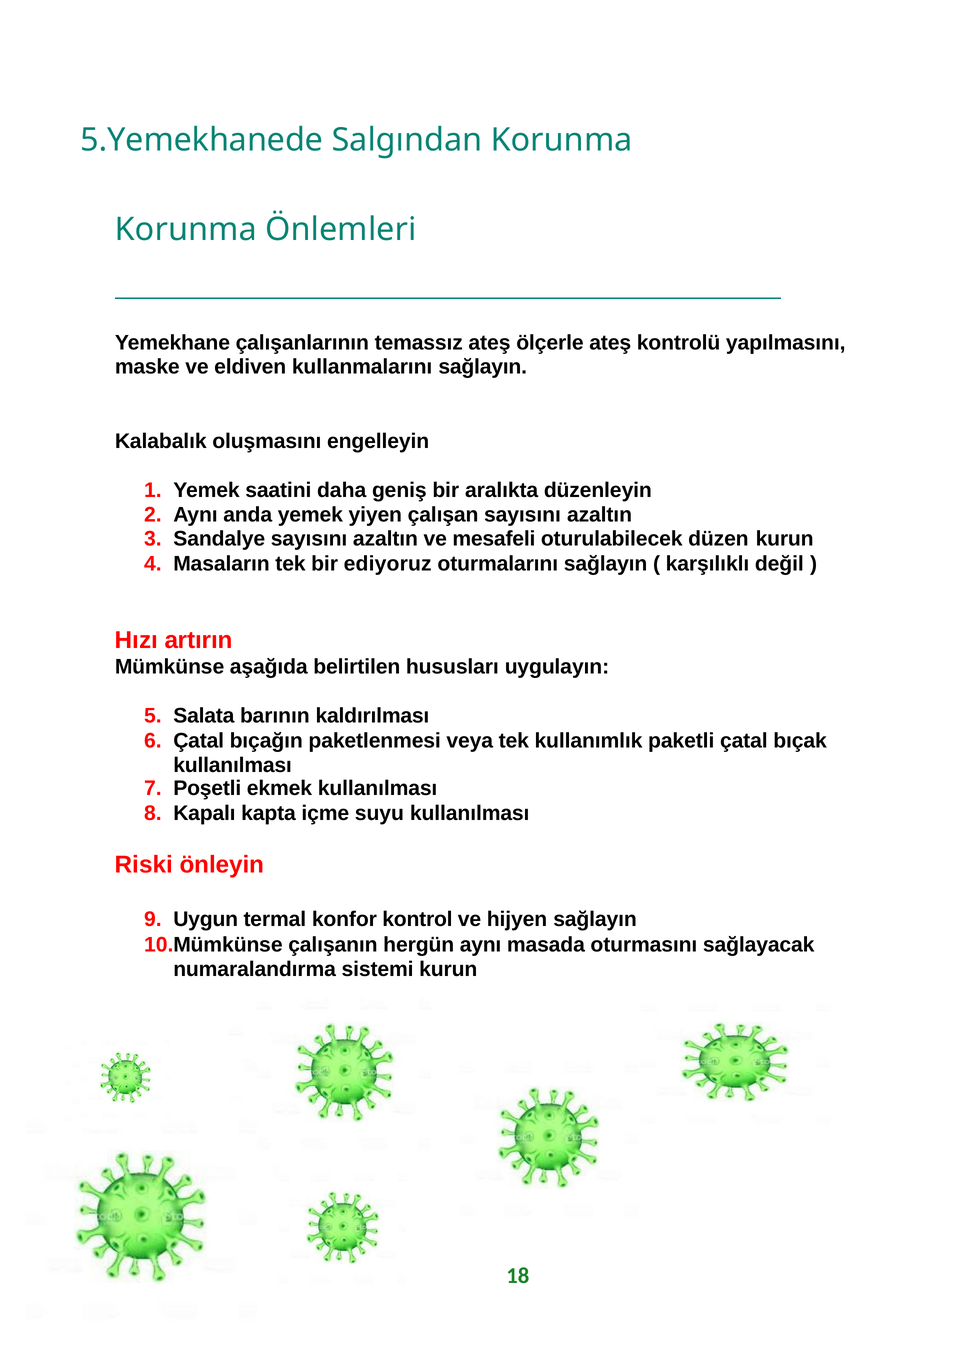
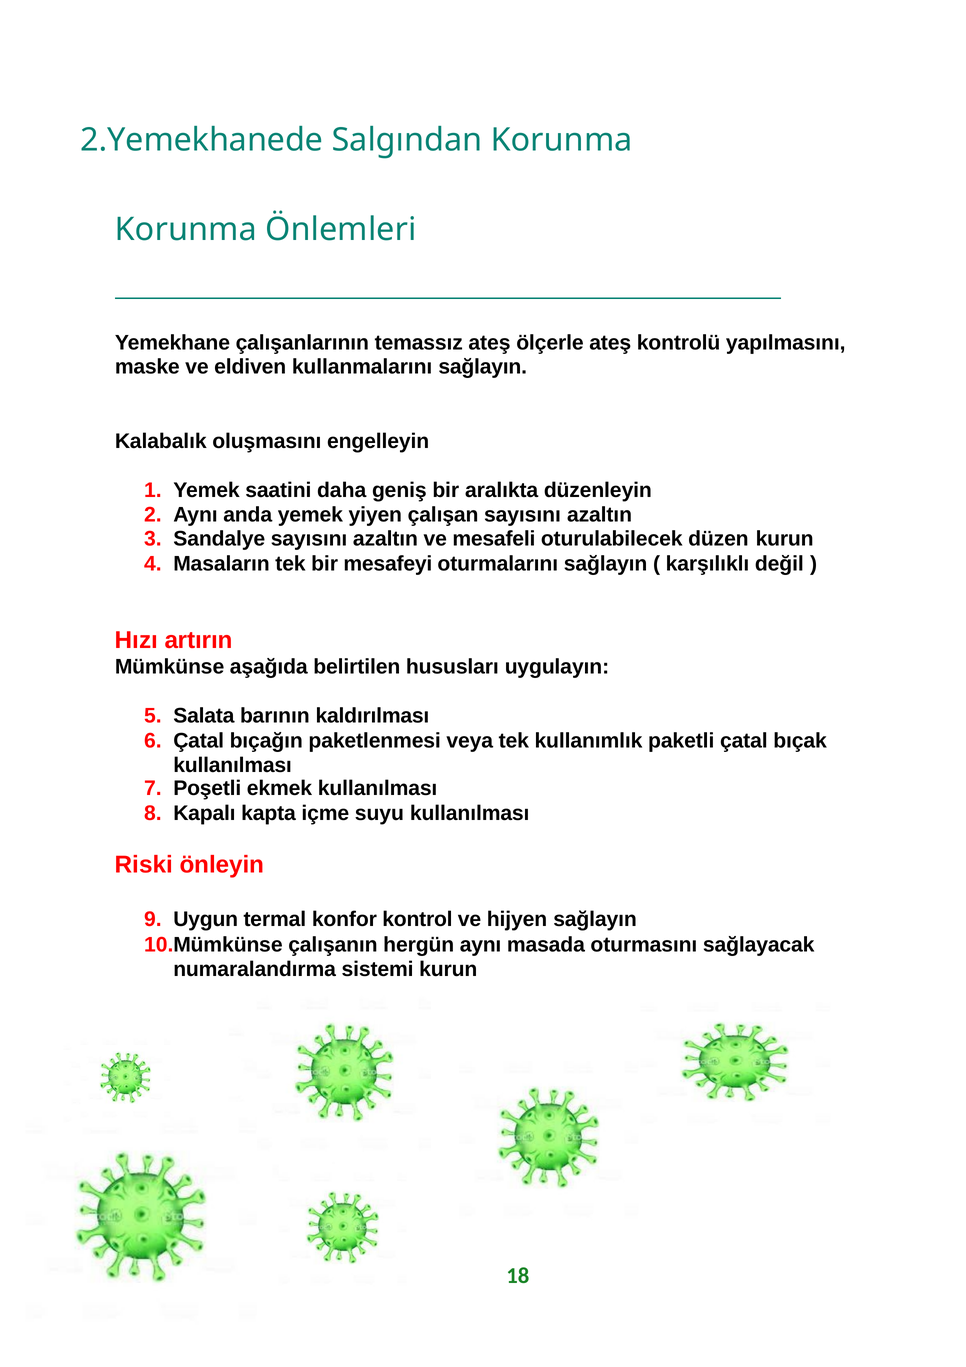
5.Yemekhanede: 5.Yemekhanede -> 2.Yemekhanede (202, 140)
ediyoruz: ediyoruz -> mesafeyi (388, 564)
